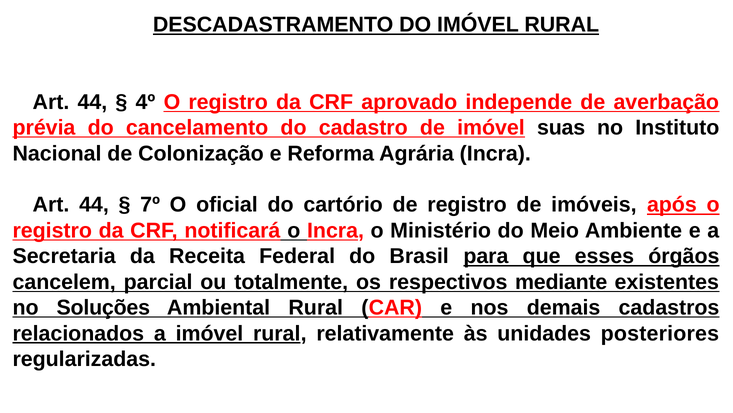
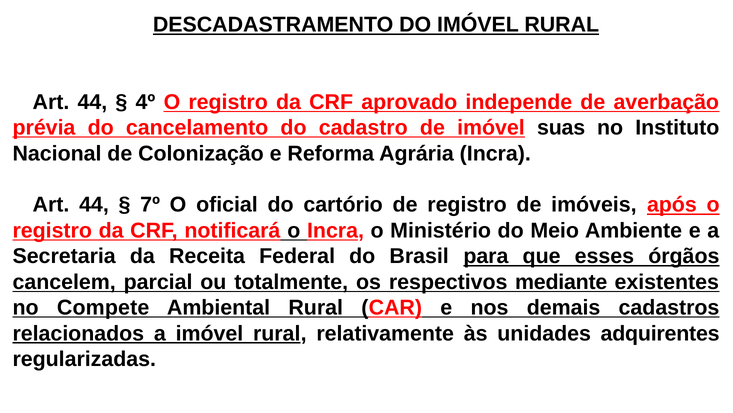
Soluções: Soluções -> Compete (103, 307)
posteriores: posteriores -> adquirentes (660, 333)
